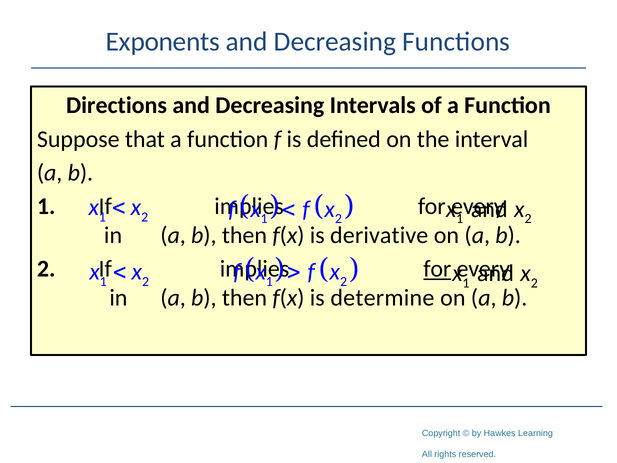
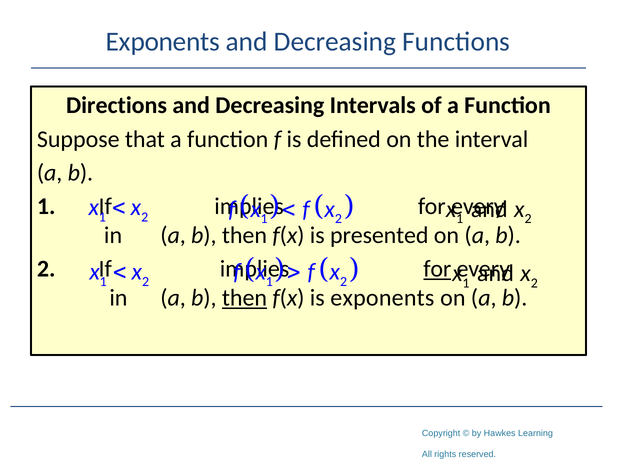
derivative: derivative -> presented (379, 235)
then underline: none -> present (244, 298)
is determine: determine -> exponents (382, 298)
